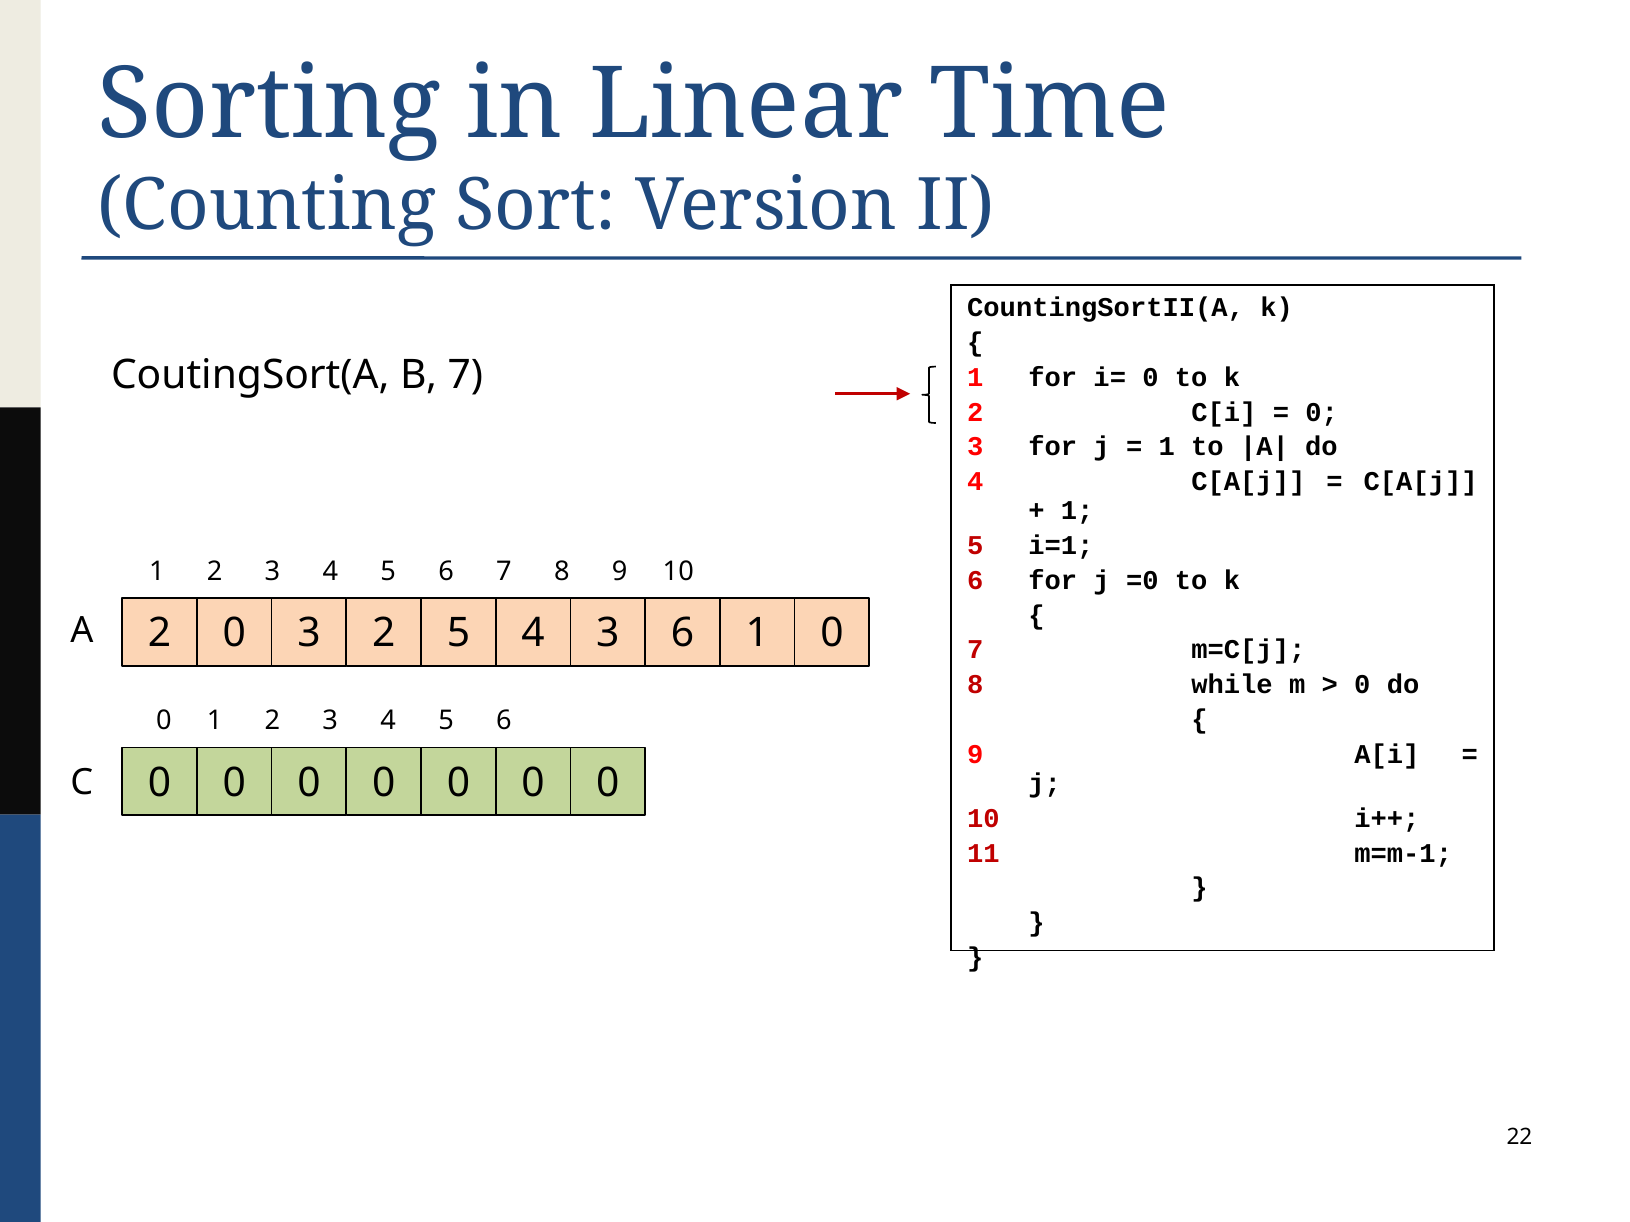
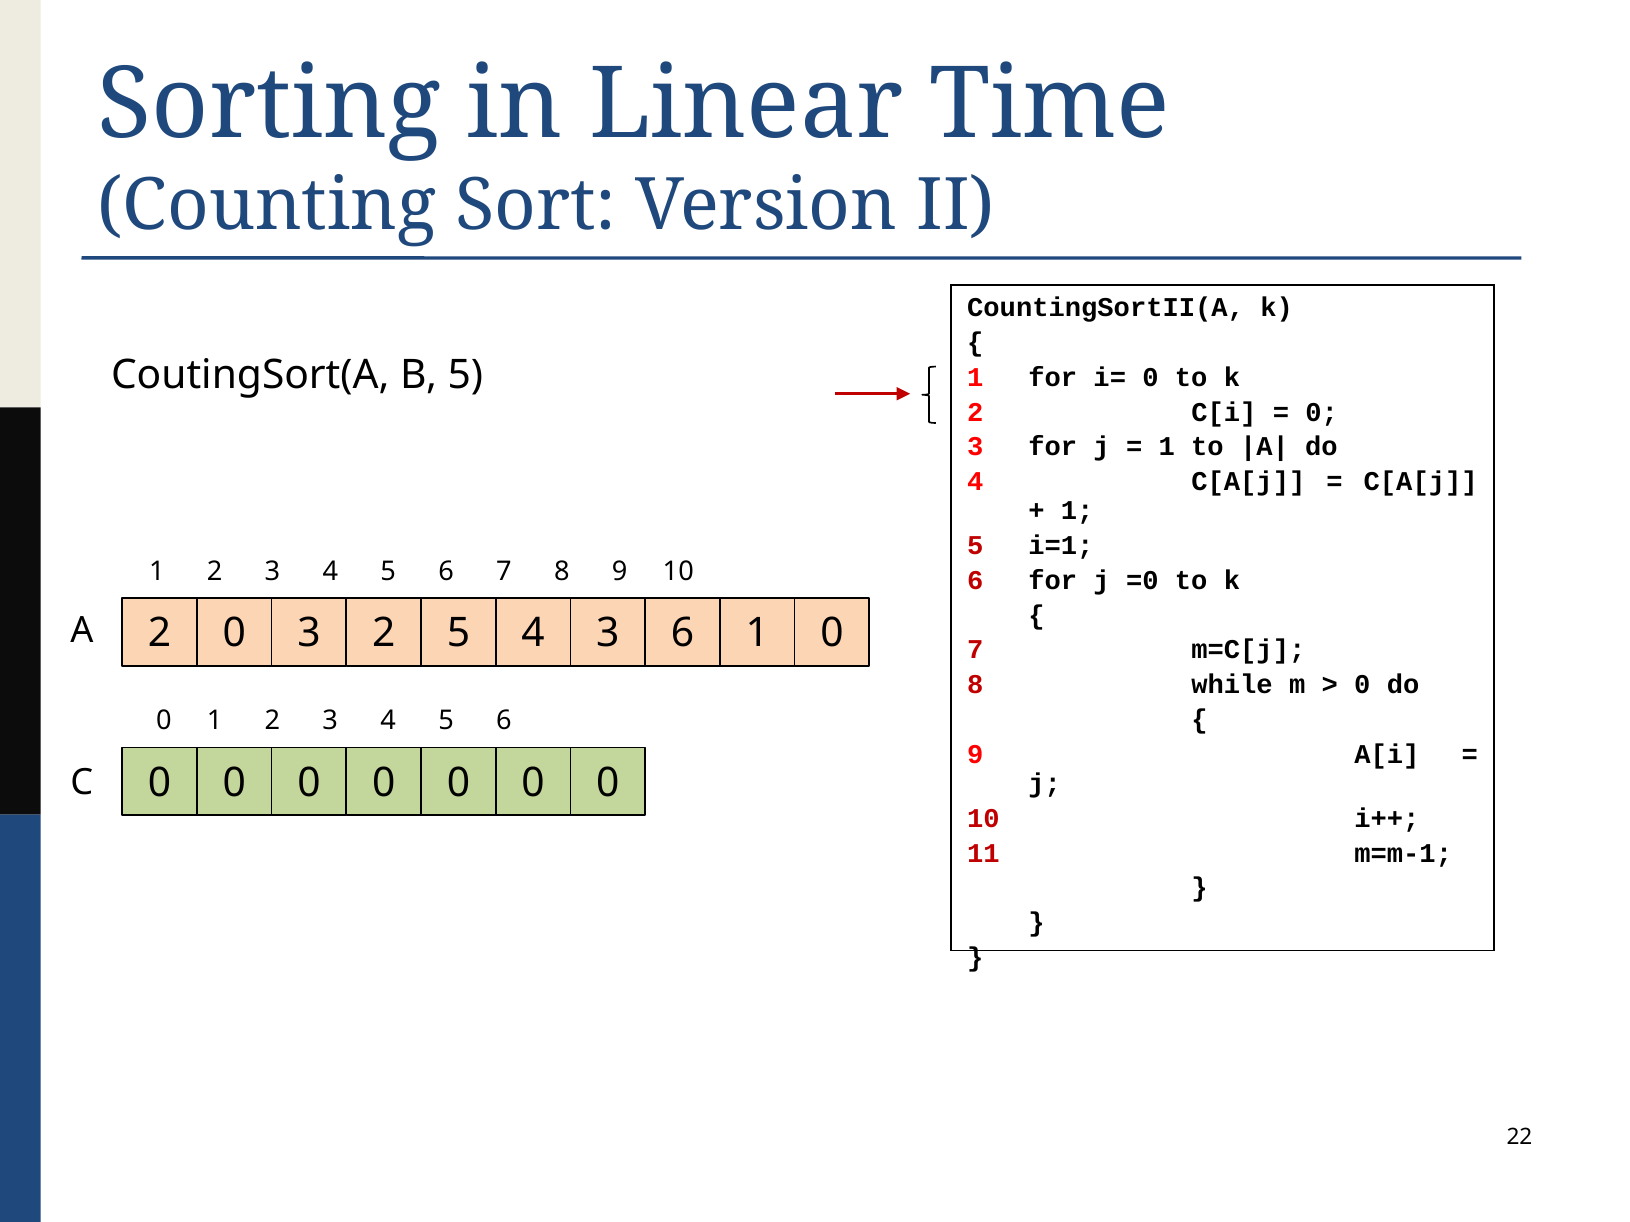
B 7: 7 -> 5 (465, 375)
